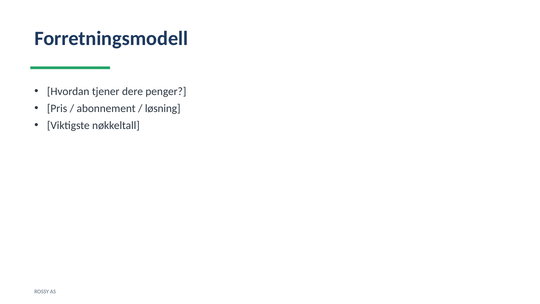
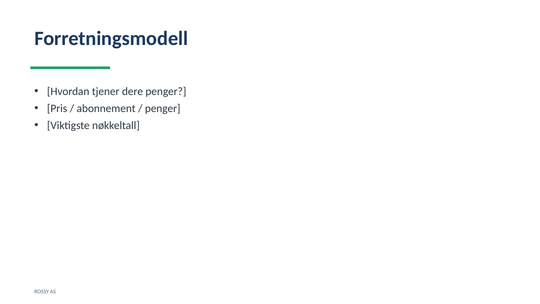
løsning: løsning -> penger (163, 108)
